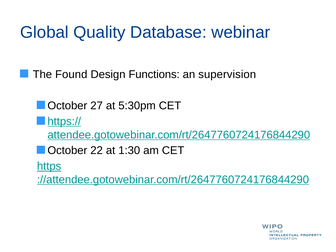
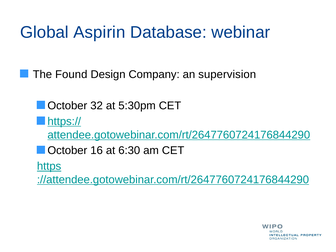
Quality: Quality -> Aspirin (99, 32)
Functions: Functions -> Company (154, 74)
27: 27 -> 32 (97, 106)
22: 22 -> 16 (97, 150)
1:30: 1:30 -> 6:30 (129, 150)
